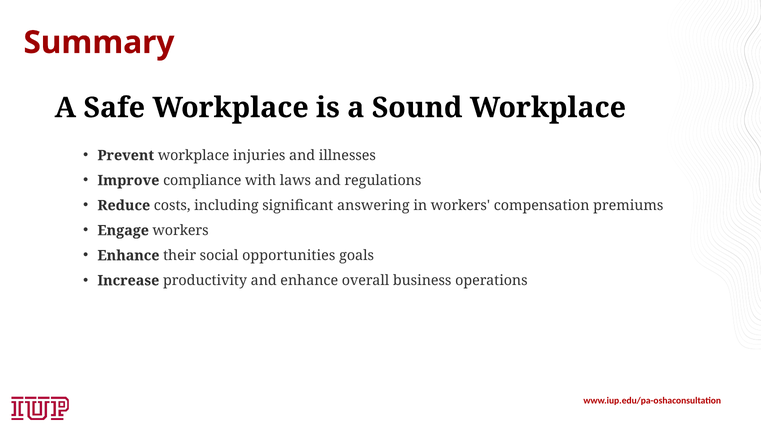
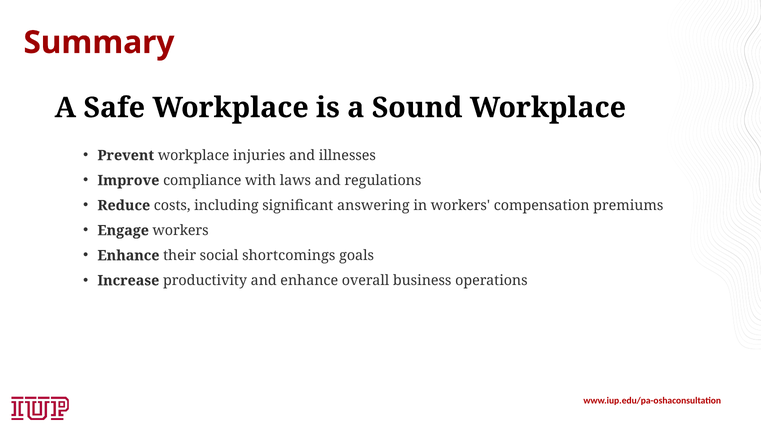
opportunities: opportunities -> shortcomings (289, 256)
